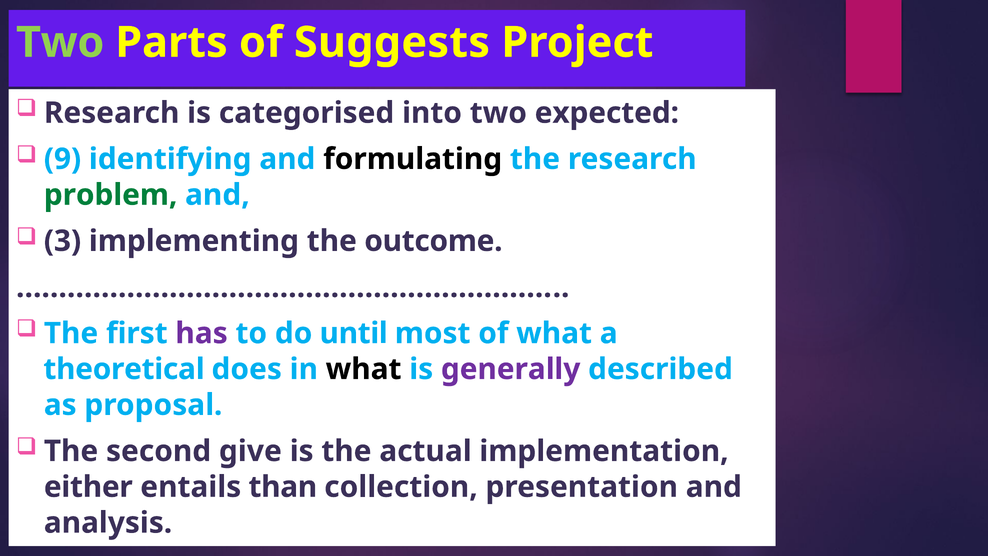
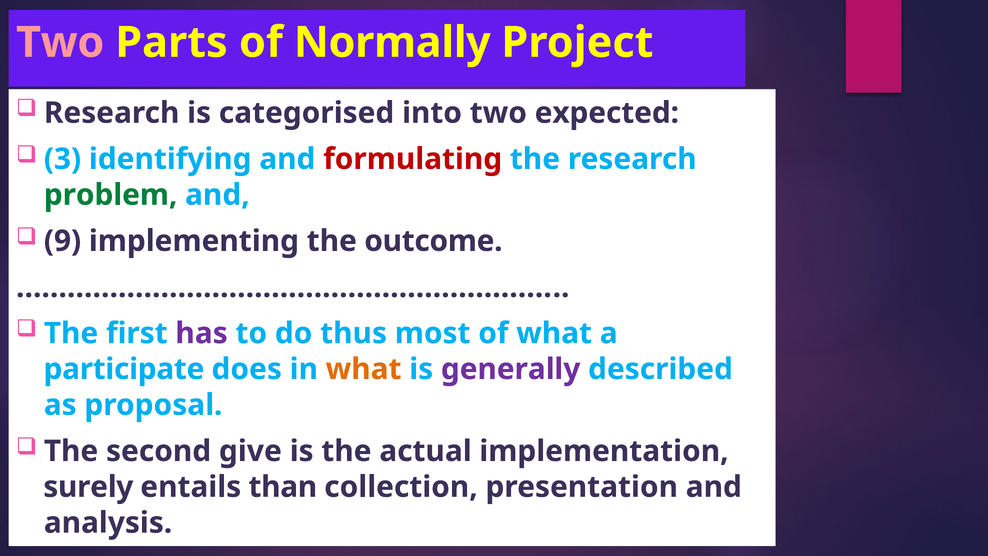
Two colour: light green -> pink (60, 43)
Suggests: Suggests -> Normally (392, 43)
9: 9 -> 3 (62, 159)
formulating colour: black -> red (413, 159)
3: 3 -> 9 (62, 241)
until: until -> thus (354, 333)
theoretical: theoretical -> participate (124, 369)
what colour: black -> orange (364, 369)
either: either -> surely (88, 487)
